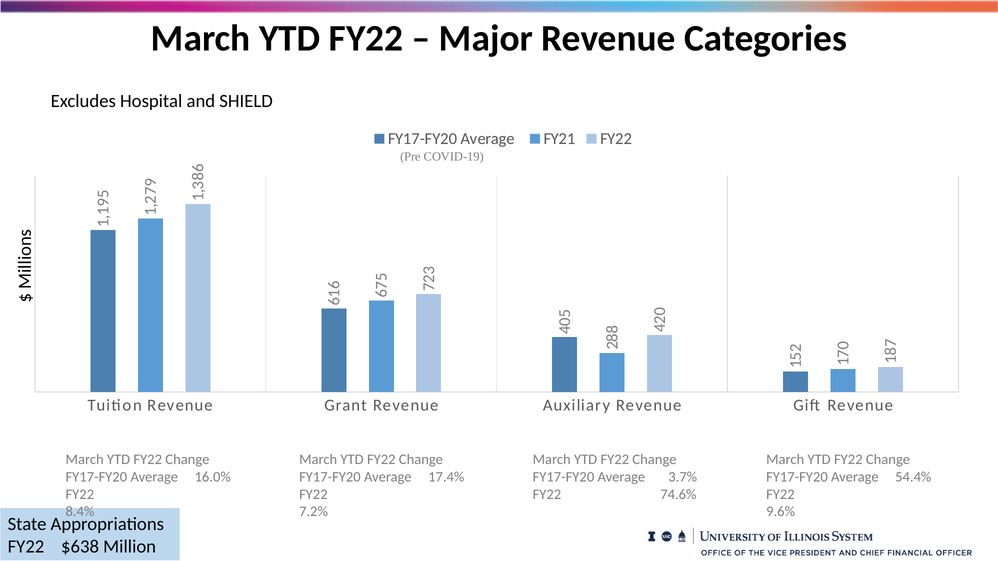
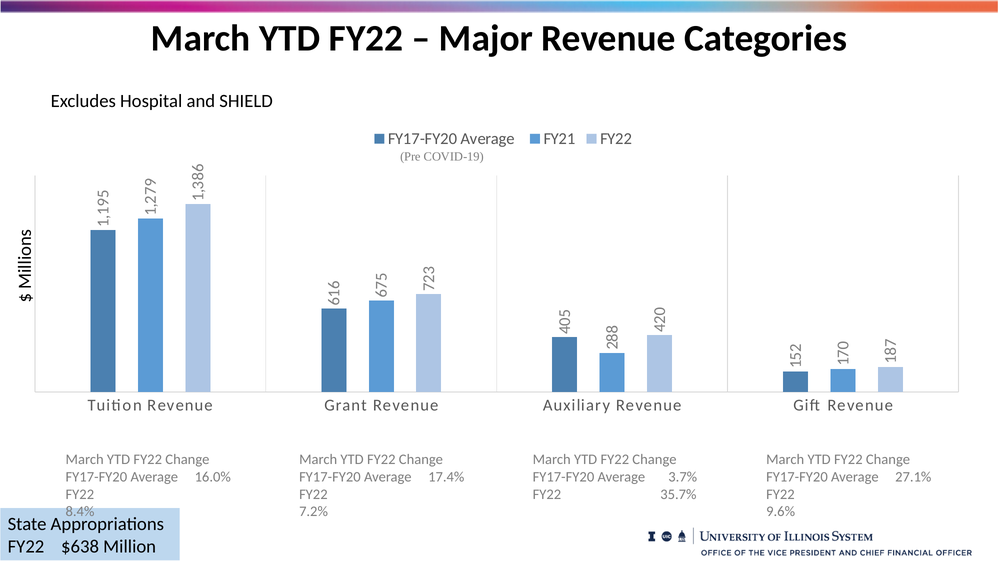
54.4%: 54.4% -> 27.1% (913, 477)
74.6%: 74.6% -> 35.7% (678, 495)
